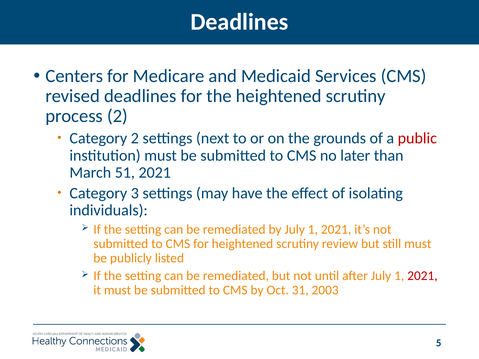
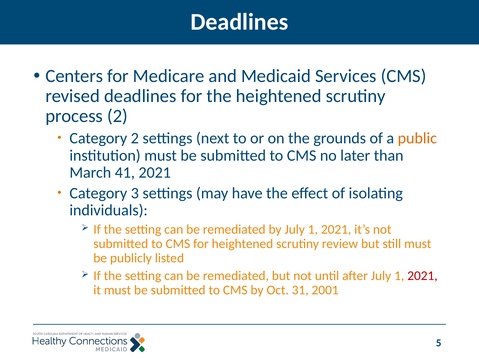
public colour: red -> orange (417, 138)
51: 51 -> 41 (125, 173)
2003: 2003 -> 2001 (325, 290)
